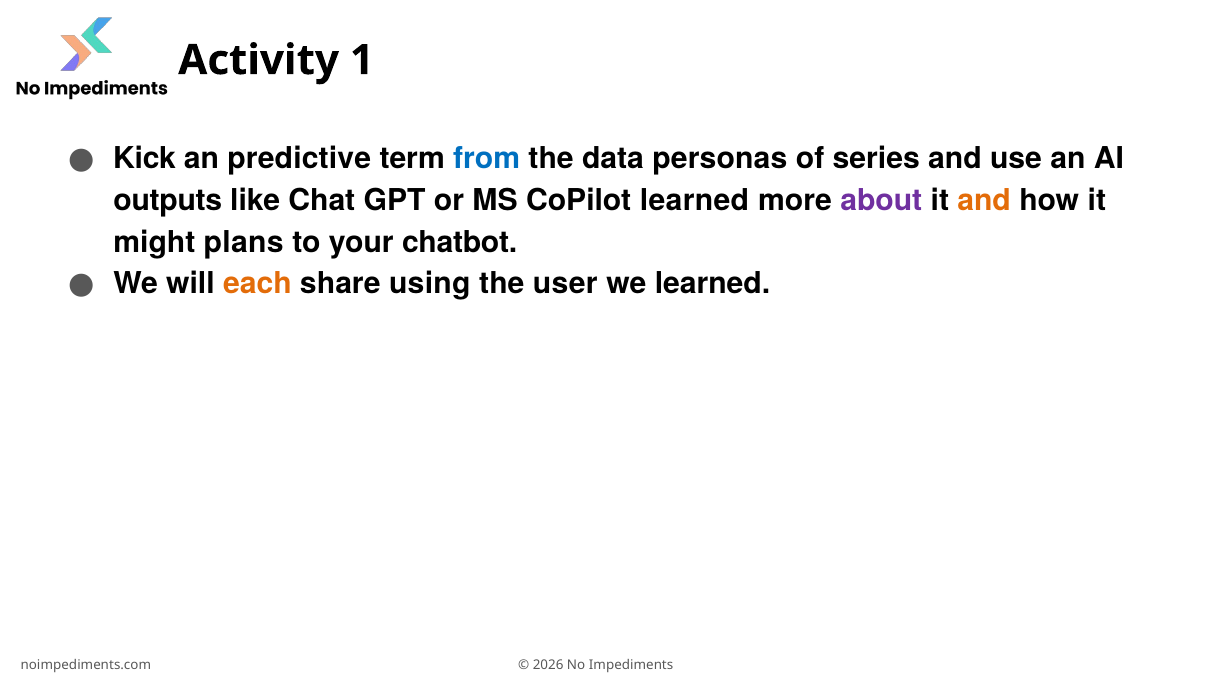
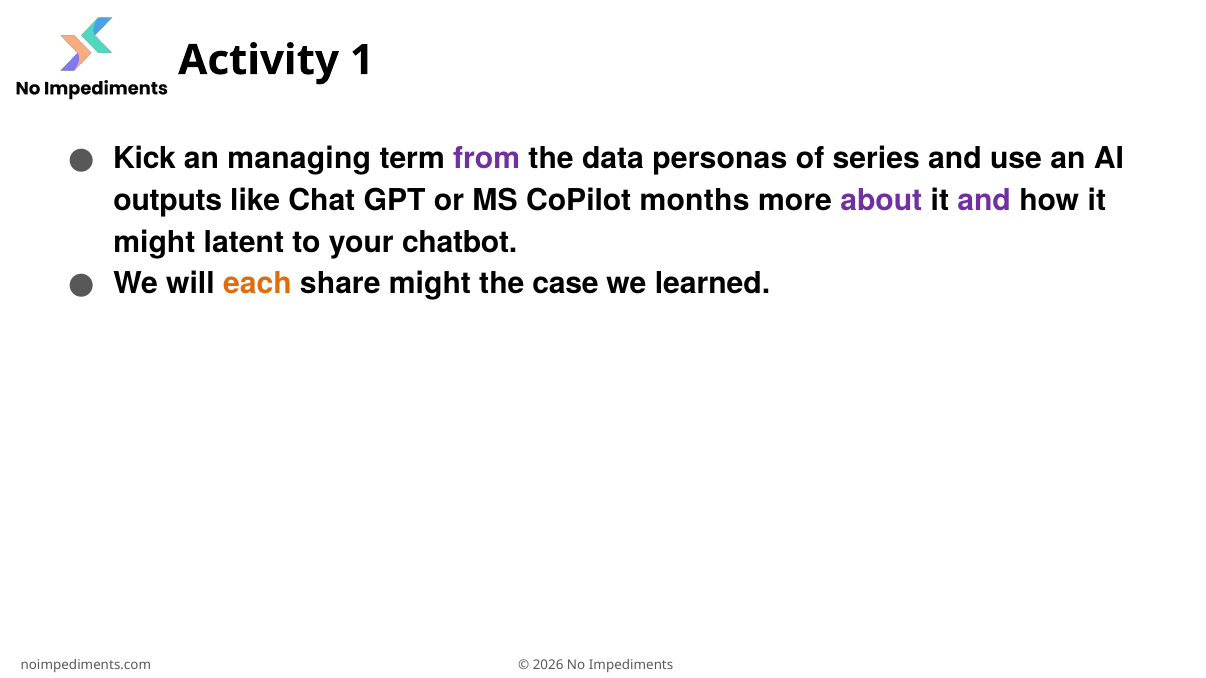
predictive: predictive -> managing (299, 159)
from colour: blue -> purple (487, 159)
CoPilot learned: learned -> months (695, 201)
and colour: orange -> purple (984, 201)
plans: plans -> latent (244, 242)
share using: using -> might (430, 284)
user: user -> case (566, 284)
